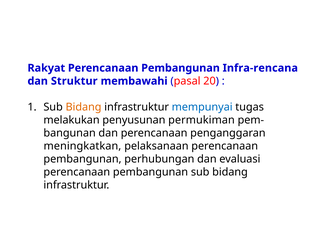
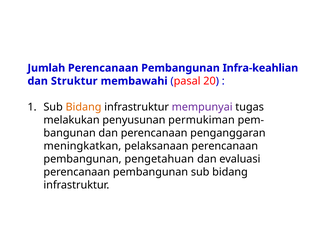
Rakyat: Rakyat -> Jumlah (46, 68)
Infra-rencana: Infra-rencana -> Infra-keahlian (260, 68)
mempunyai colour: blue -> purple (202, 107)
perhubungan: perhubungan -> pengetahuan (159, 159)
